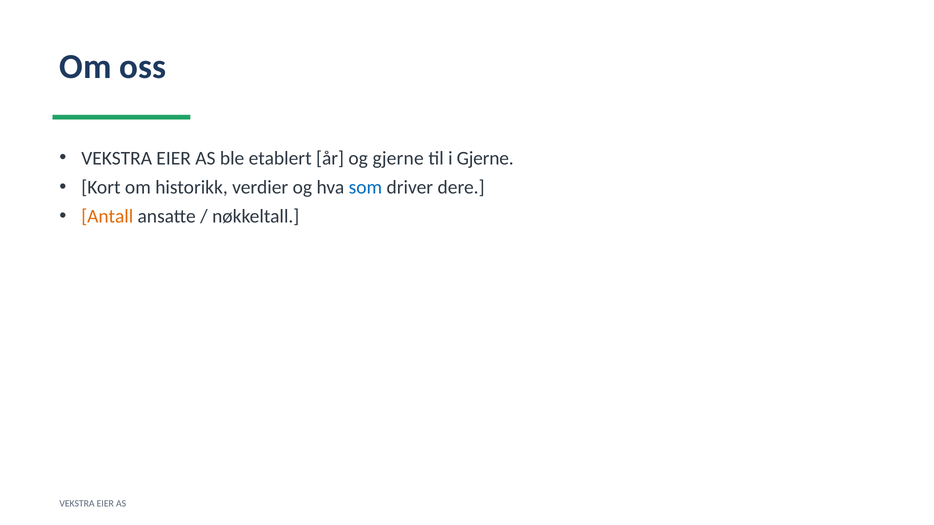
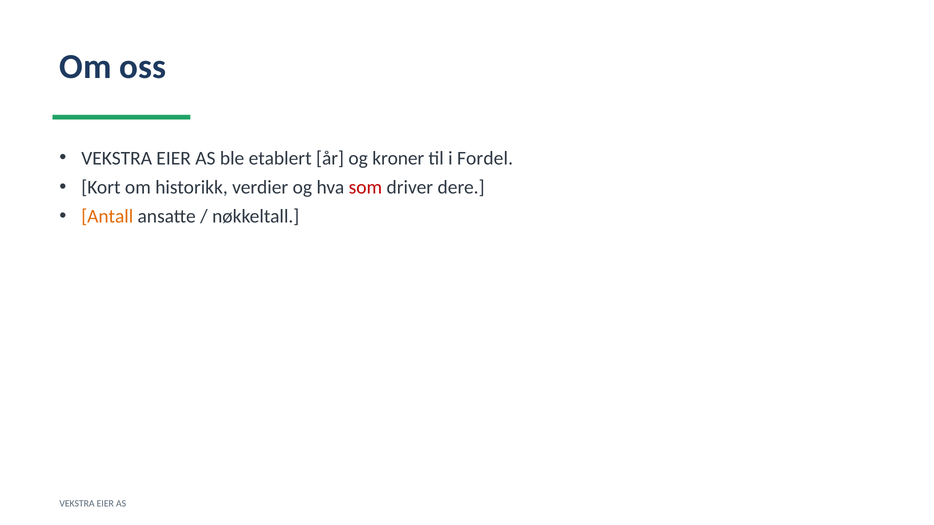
og gjerne: gjerne -> kroner (398, 158)
i Gjerne: Gjerne -> Fordel (485, 158)
som colour: blue -> red (365, 187)
